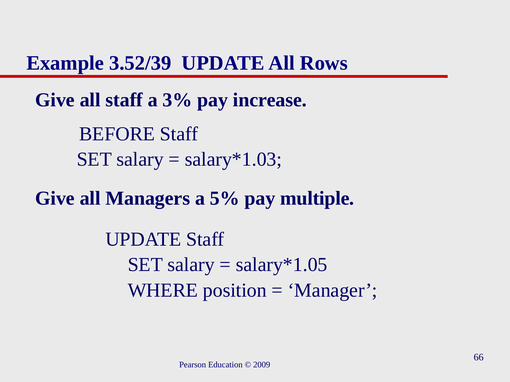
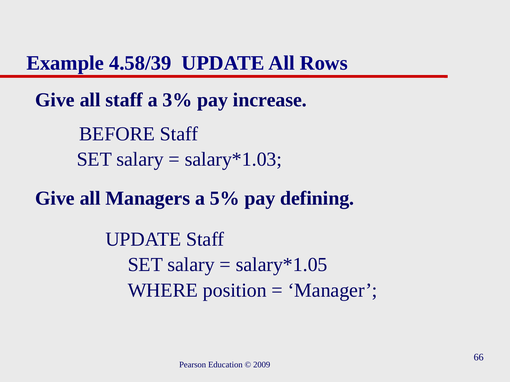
3.52/39: 3.52/39 -> 4.58/39 (140, 63)
multiple: multiple -> defining (317, 198)
